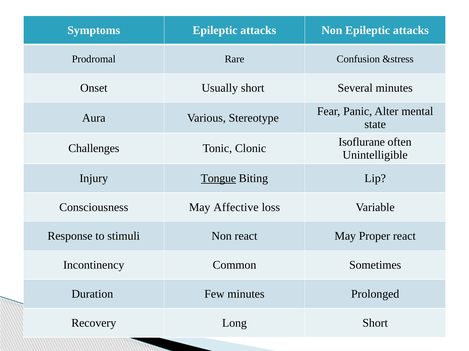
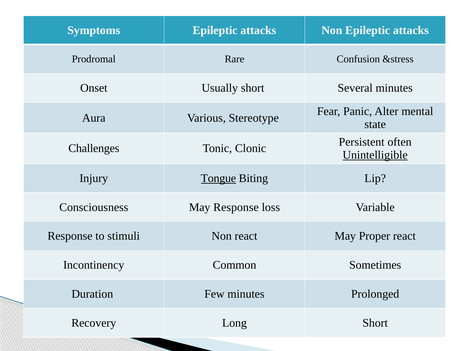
Isoflurane: Isoflurane -> Persistent (362, 142)
Unintelligible underline: none -> present (375, 155)
May Affective: Affective -> Response (236, 208)
